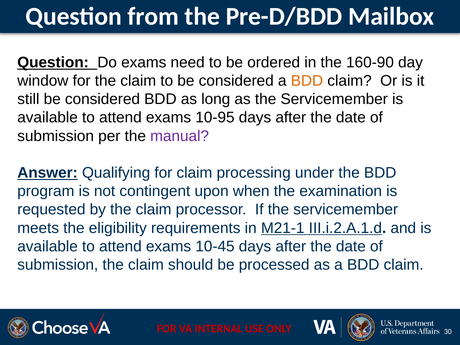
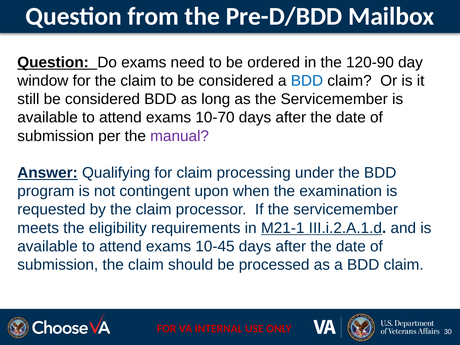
160-90: 160-90 -> 120-90 (370, 62)
BDD colour: orange -> blue (307, 81)
10-95: 10-95 -> 10-70 (215, 118)
